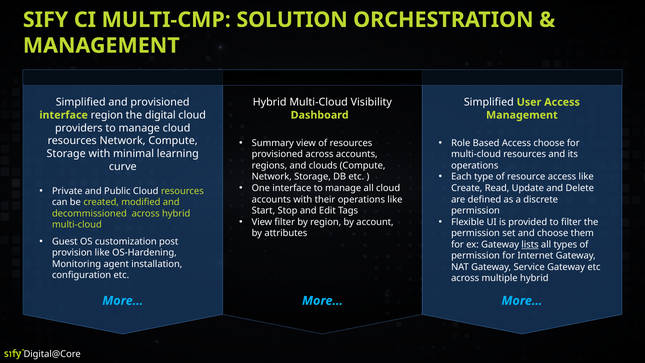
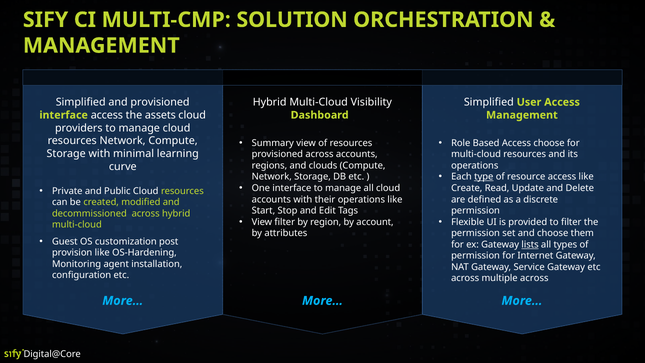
interface region: region -> access (107, 115)
digital: digital -> assets (160, 115)
type underline: none -> present (484, 177)
multiple hybrid: hybrid -> across (534, 278)
